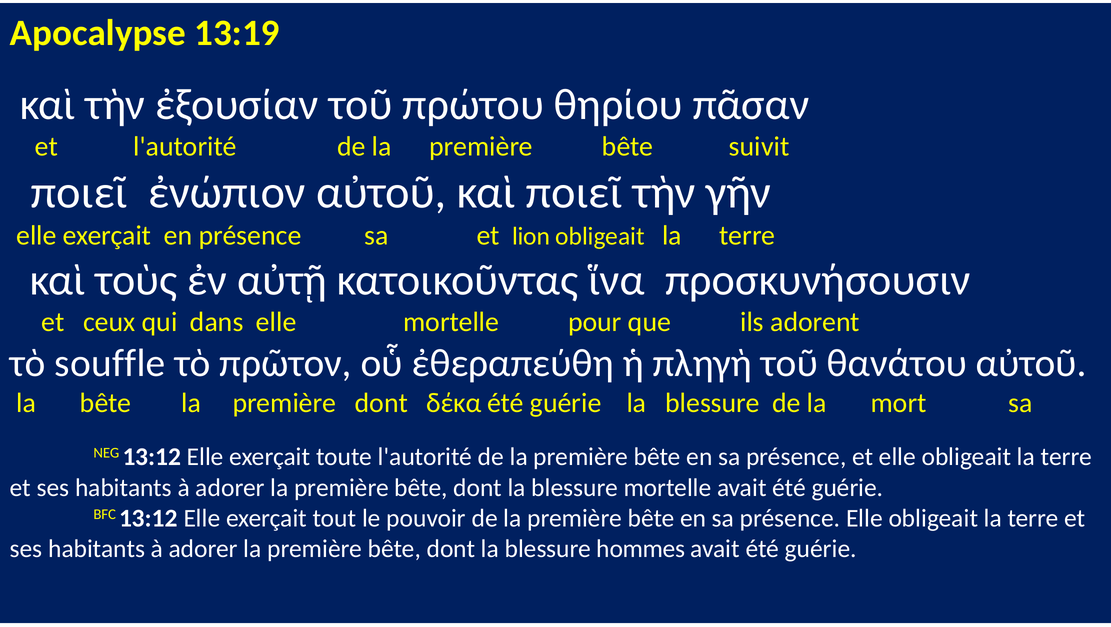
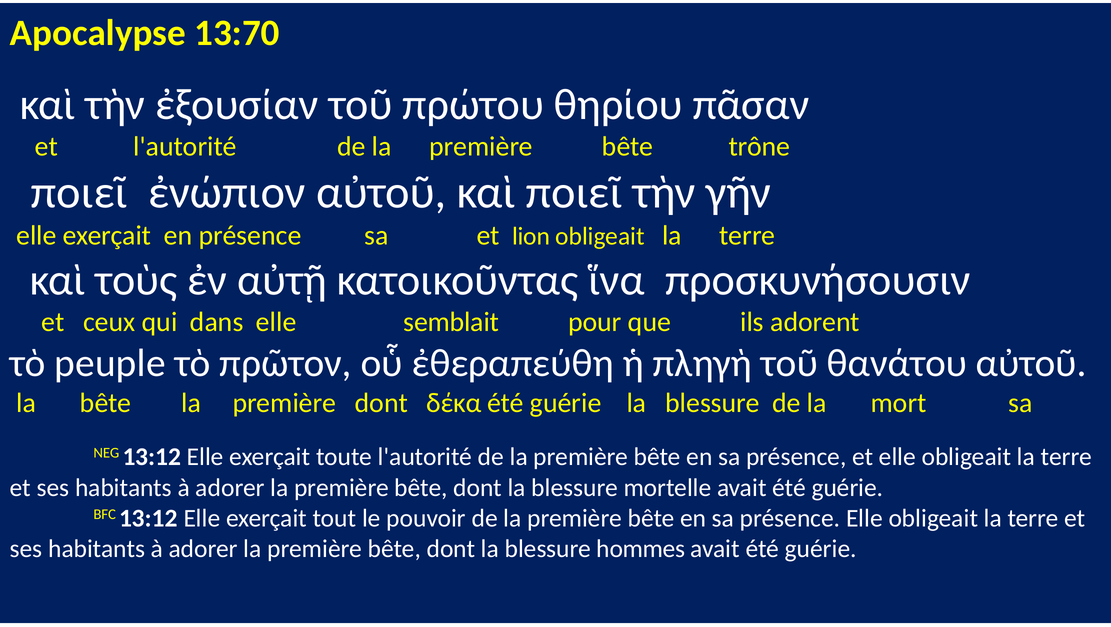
13:19: 13:19 -> 13:70 (237, 33)
suivit: suivit -> trône (759, 146)
elle mortelle: mortelle -> semblait (451, 322)
souffle: souffle -> peuple (110, 363)
